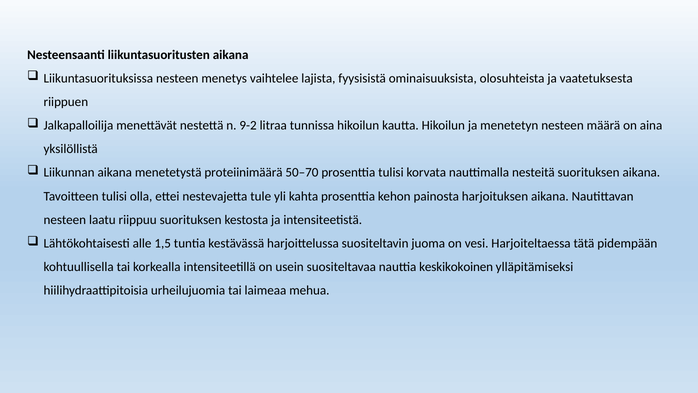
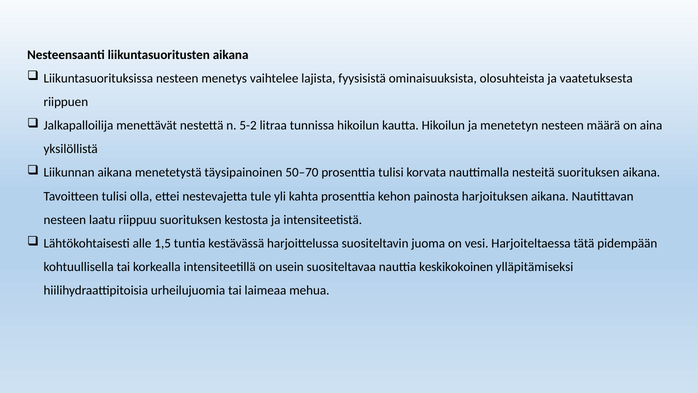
9-2: 9-2 -> 5-2 (248, 125)
proteiinimäärä: proteiinimäärä -> täysipainoinen (243, 172)
